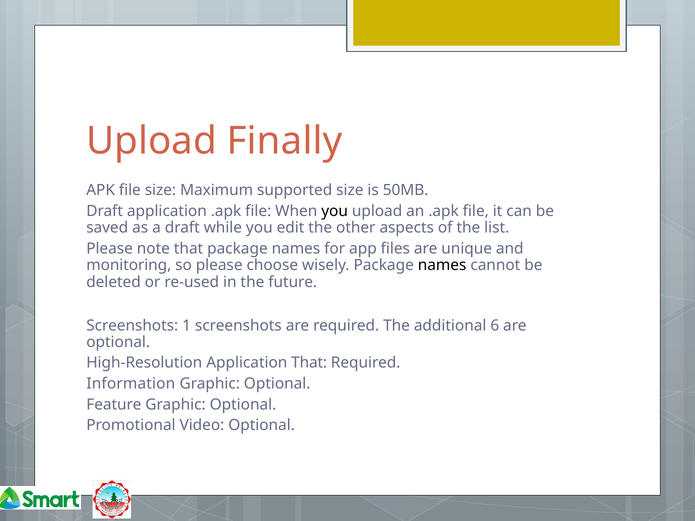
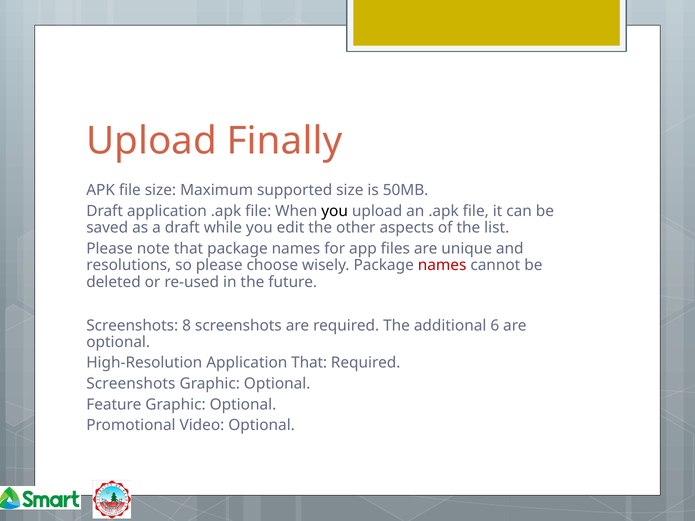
monitoring: monitoring -> resolutions (129, 265)
names colour: black -> red (442, 265)
1: 1 -> 8 (187, 326)
Information: Information -> Screenshots (131, 384)
